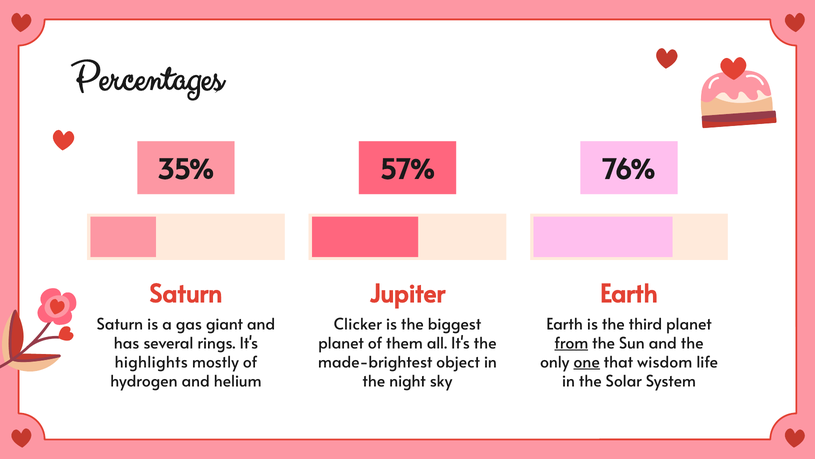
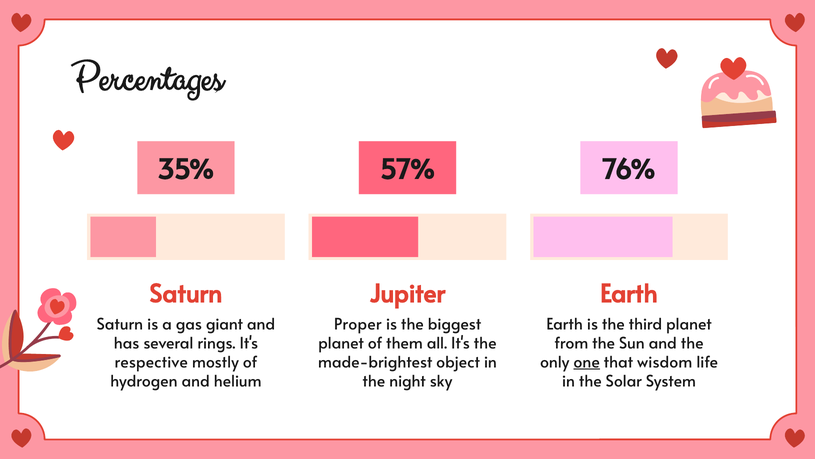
Clicker: Clicker -> Proper (358, 324)
from underline: present -> none (571, 343)
highlights: highlights -> respective (151, 362)
